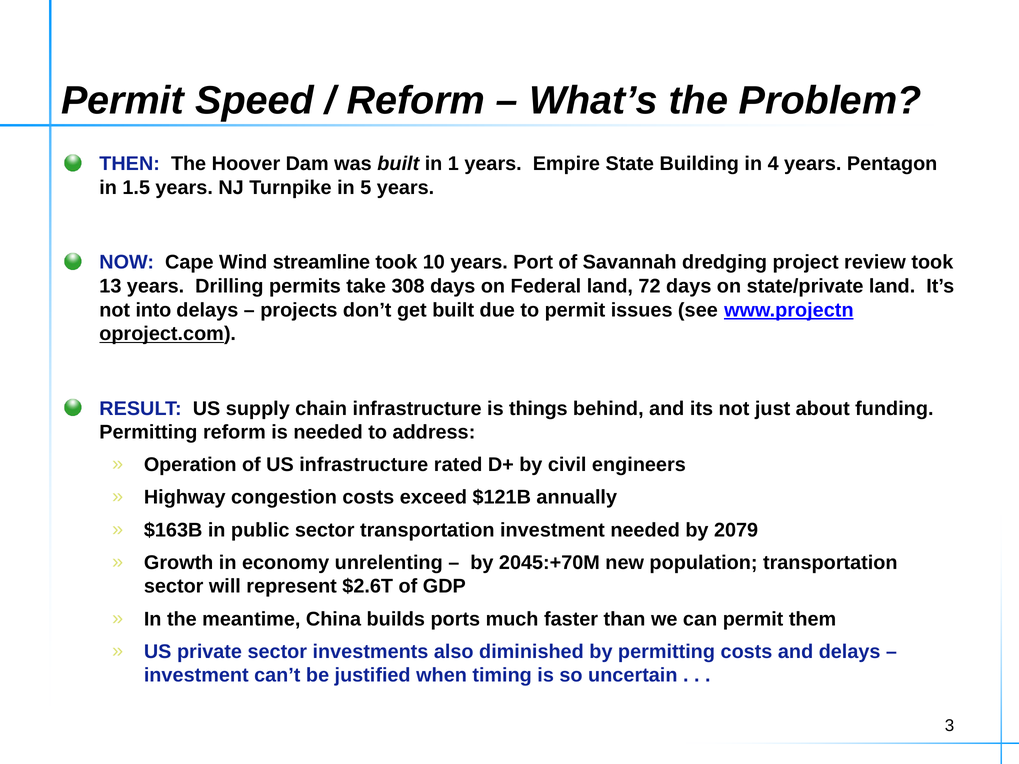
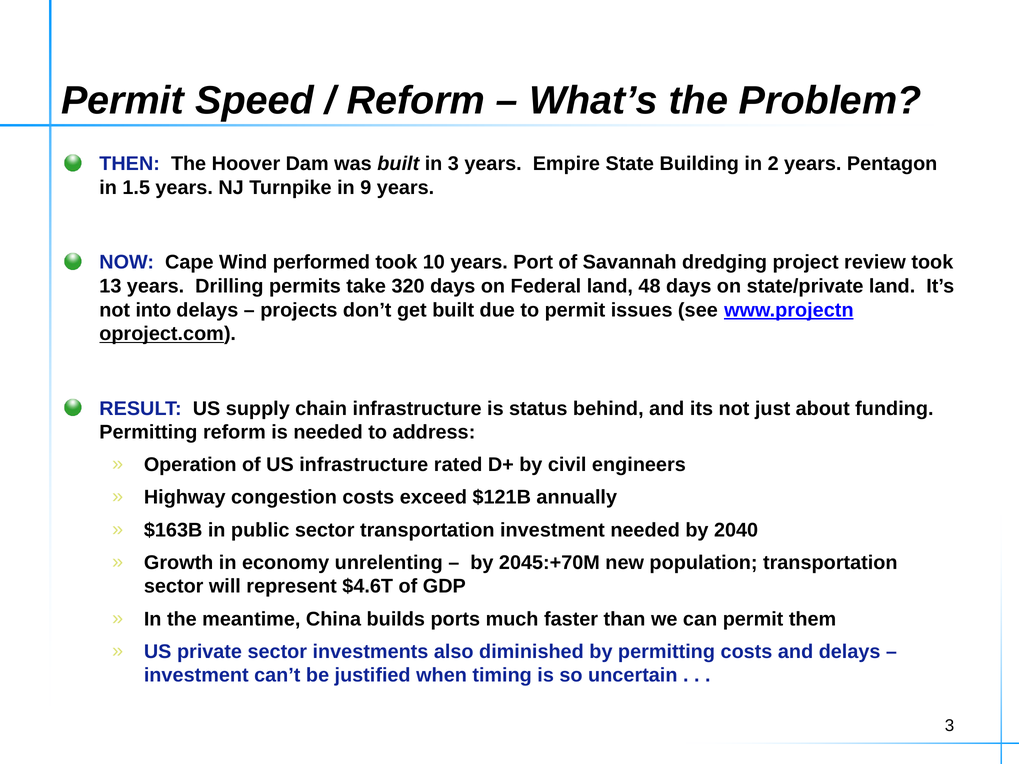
in 1: 1 -> 3 (453, 164)
4: 4 -> 2 (773, 164)
5: 5 -> 9 (366, 188)
streamline: streamline -> performed (321, 262)
308: 308 -> 320 (408, 286)
72: 72 -> 48 (650, 286)
things: things -> status (538, 409)
2079: 2079 -> 2040 (736, 530)
$2.6T: $2.6T -> $4.6T (368, 587)
